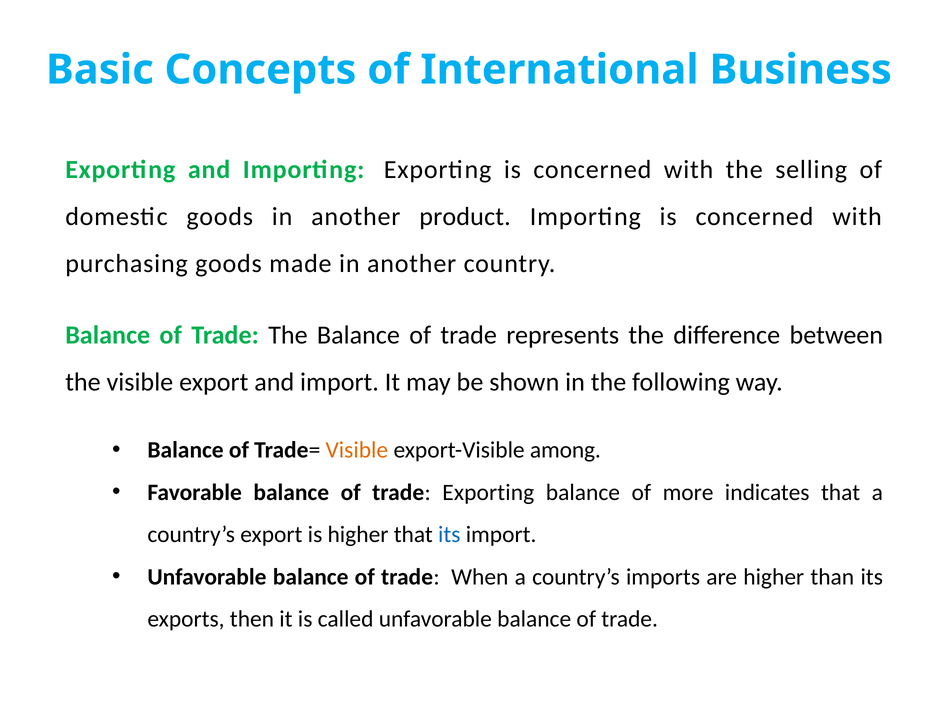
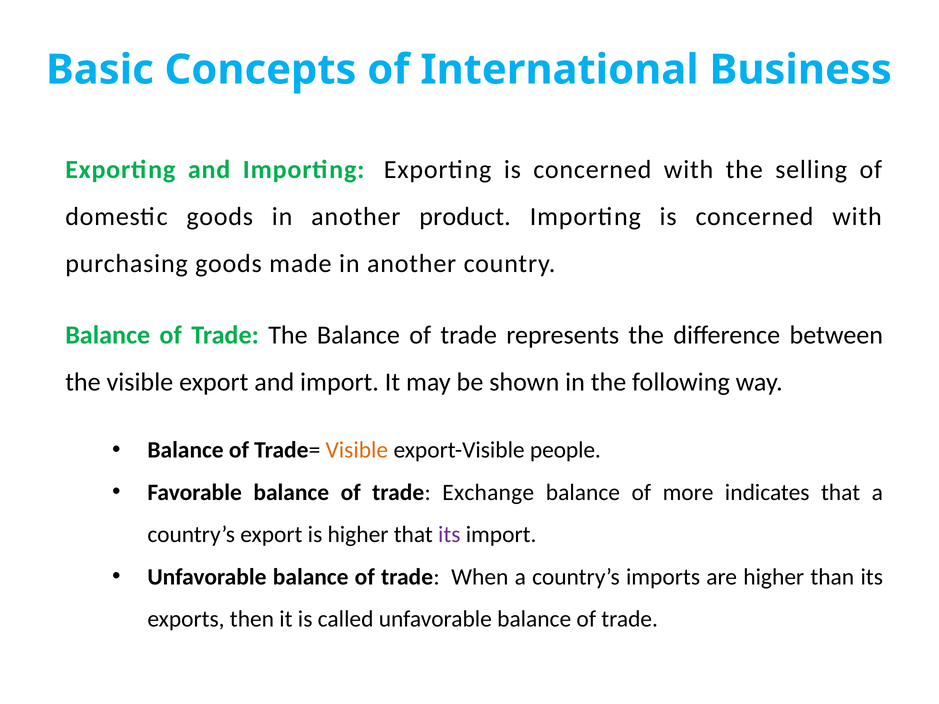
among: among -> people (565, 450)
trade Exporting: Exporting -> Exchange (488, 493)
its colour: blue -> purple (449, 535)
